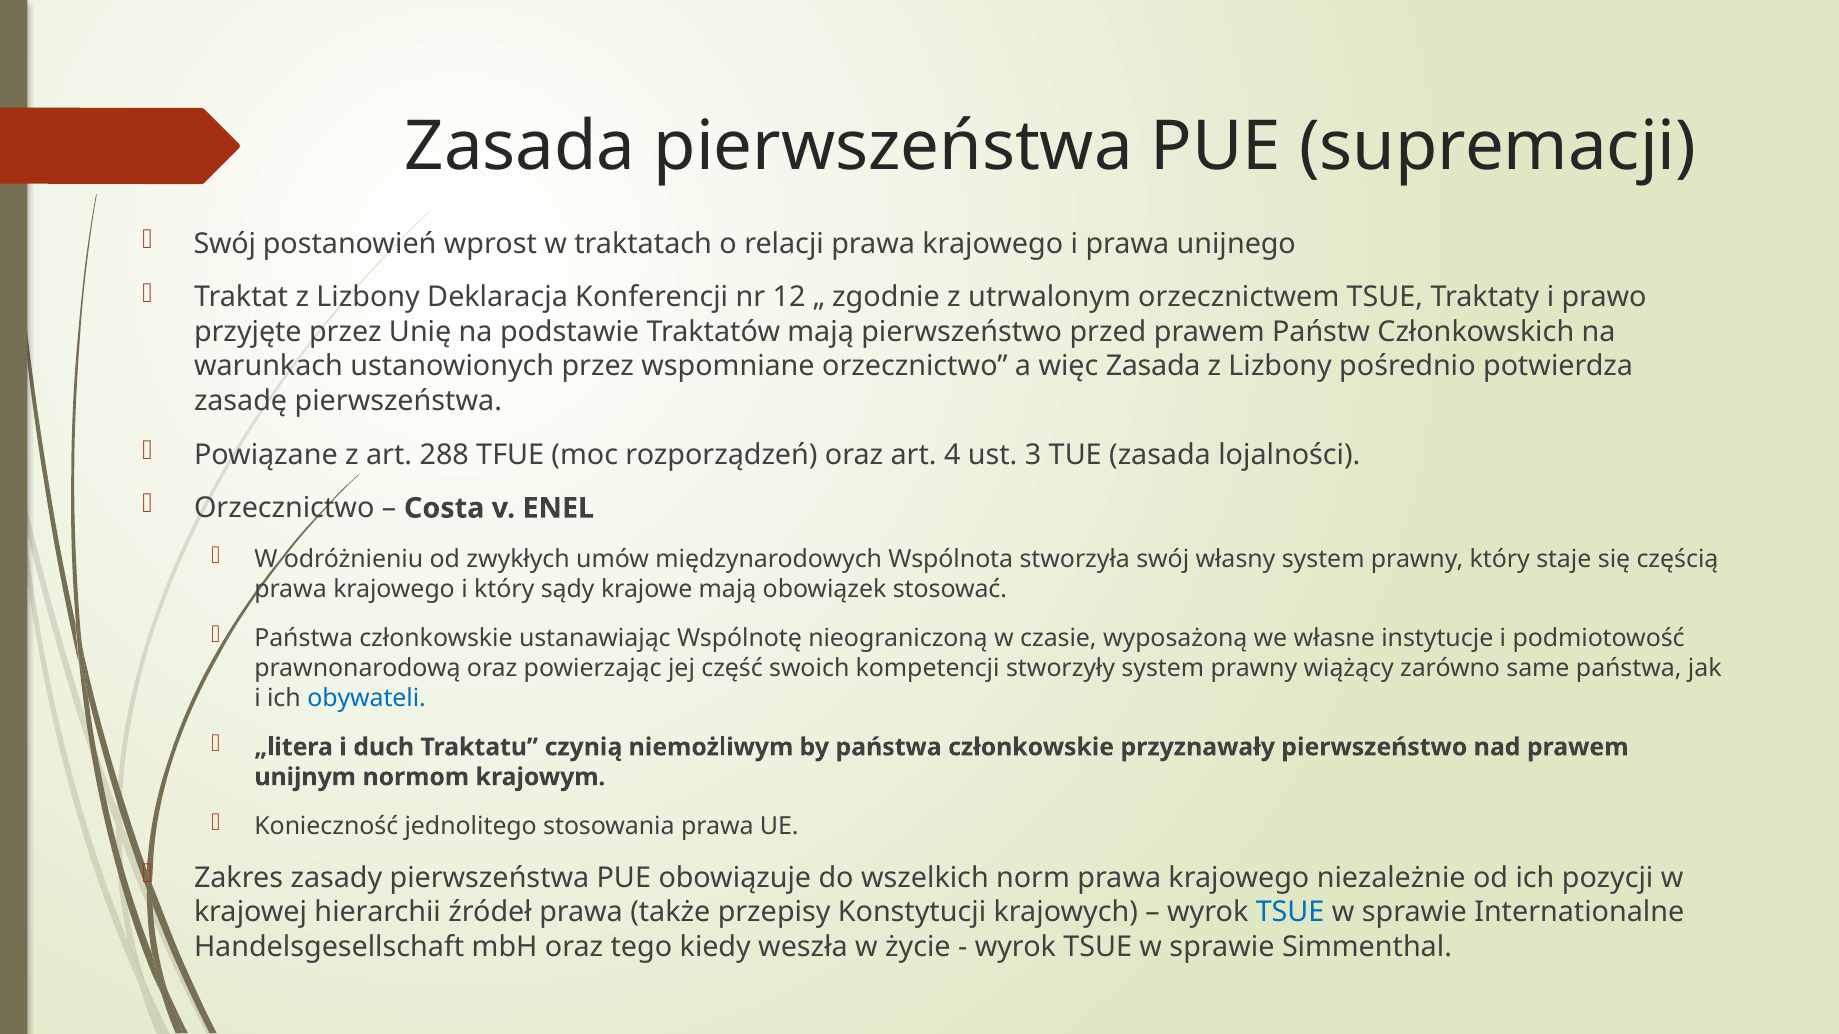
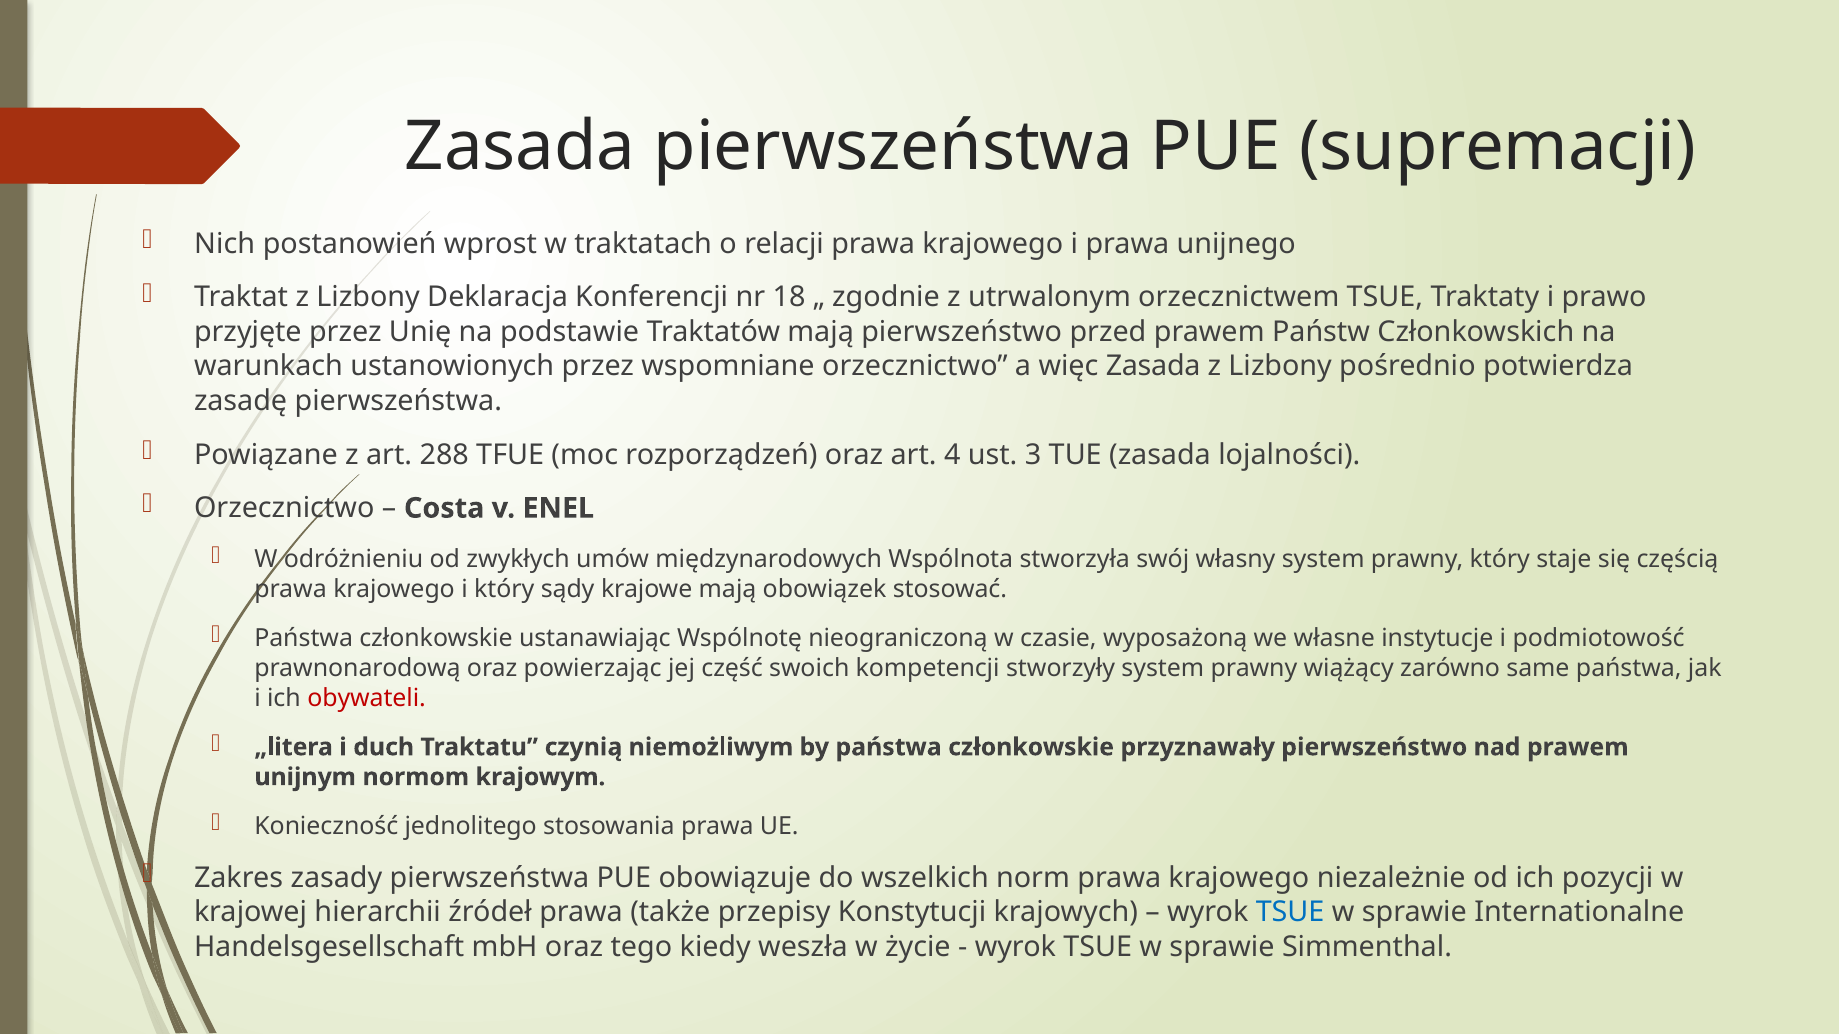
Swój: Swój -> Nich (225, 244)
12: 12 -> 18 (789, 298)
obywateli colour: blue -> red (367, 698)
